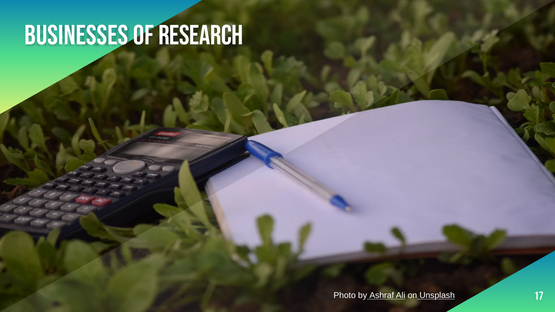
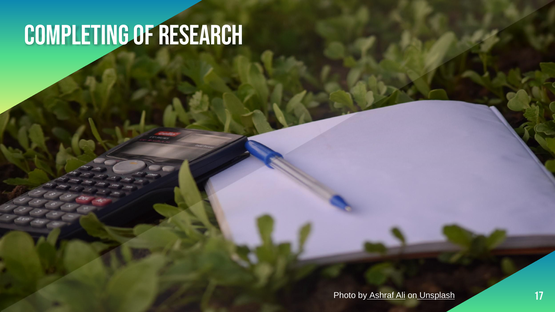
BUSINESSES: BUSINESSES -> COMPLETING (77, 35)
